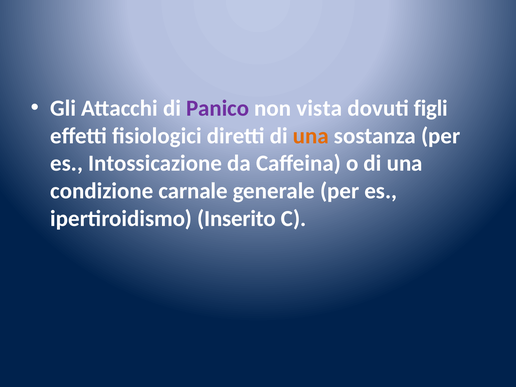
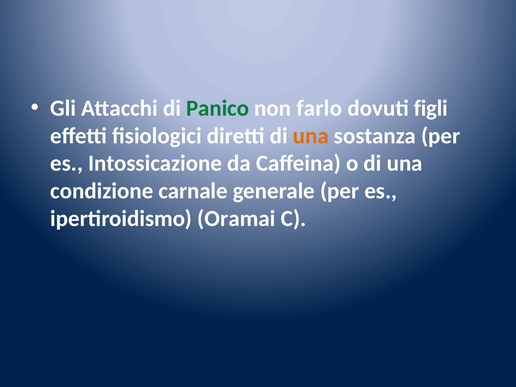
Panico colour: purple -> green (218, 108)
vista: vista -> farlo (319, 108)
Inserito: Inserito -> Oramai (236, 218)
